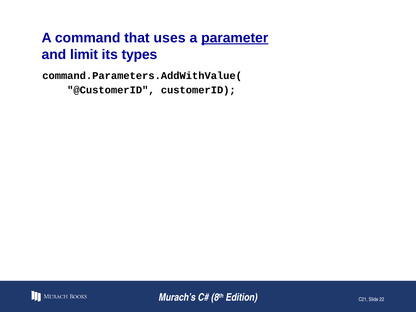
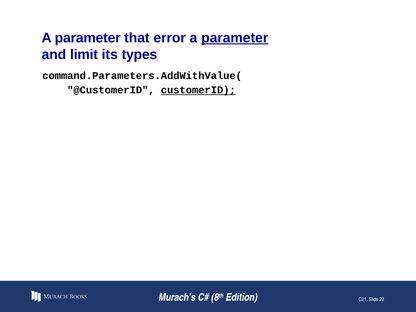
command: command -> parameter (88, 38)
uses: uses -> error (170, 38)
customerID underline: none -> present (198, 90)
